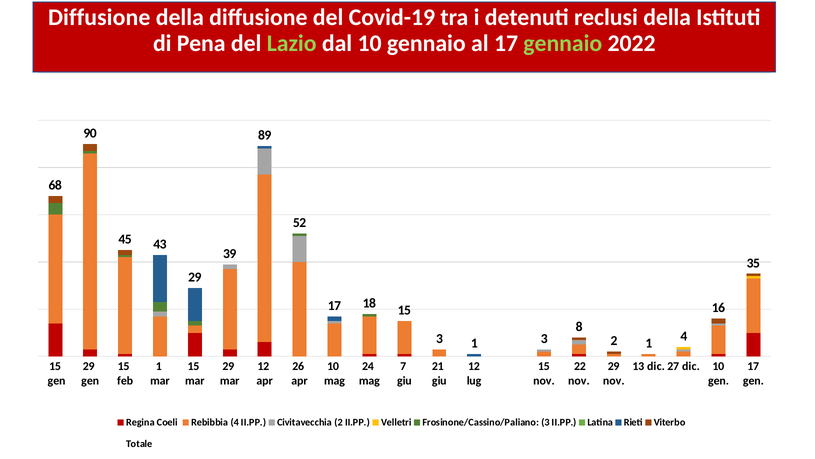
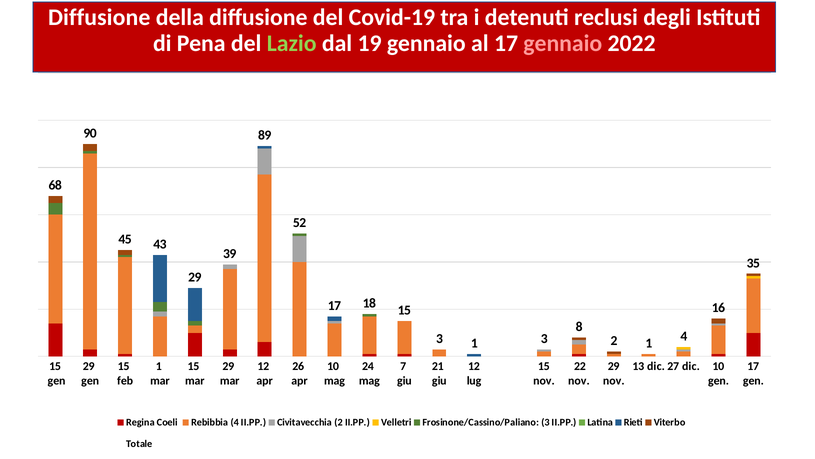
reclusi della: della -> degli (667, 18)
dal 10: 10 -> 19 (370, 43)
gennaio colour: light green -> pink (563, 43)
